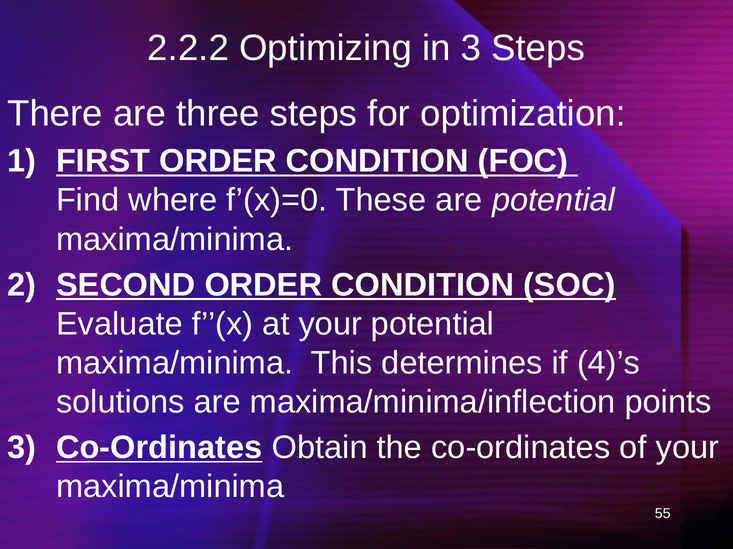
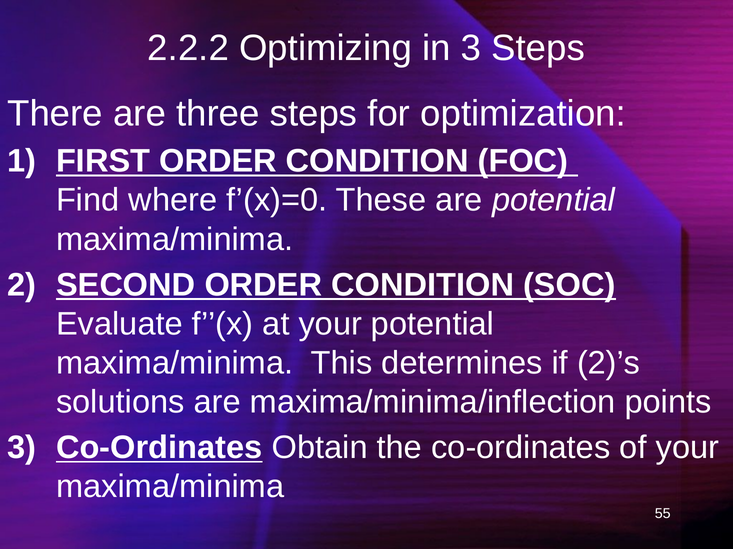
4)’s: 4)’s -> 2)’s (608, 363)
